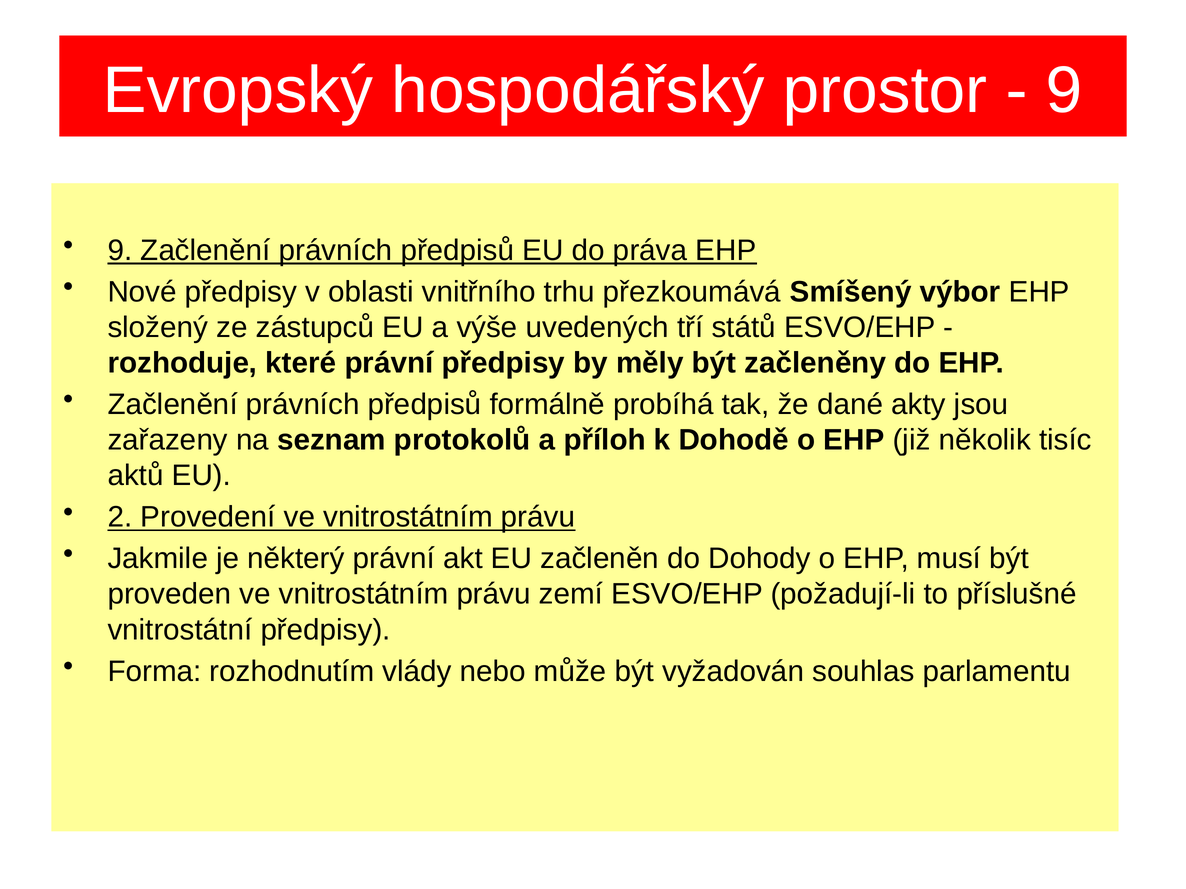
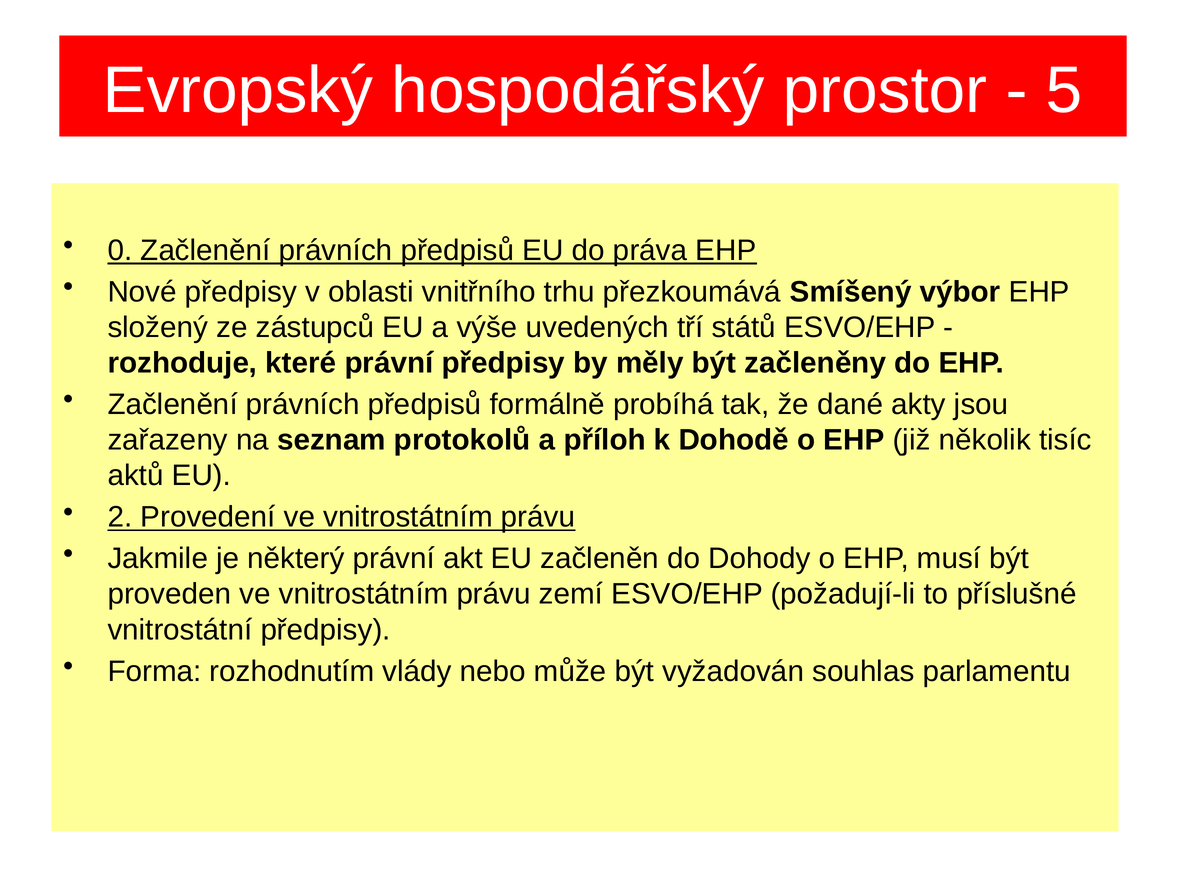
9: 9 -> 5 (1064, 91)
9: 9 -> 0 (120, 251)
